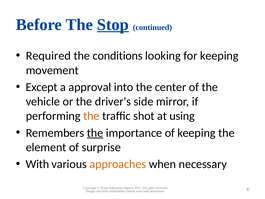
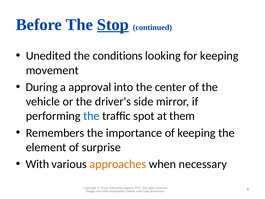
Required: Required -> Unedited (48, 56)
Except: Except -> During (42, 87)
the colour: orange -> blue (91, 116)
shot: shot -> spot (144, 116)
using: using -> them (182, 116)
the underline: present -> none (95, 133)
